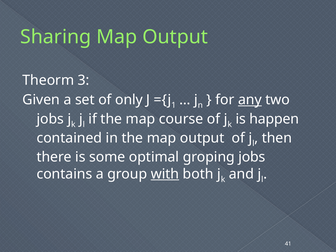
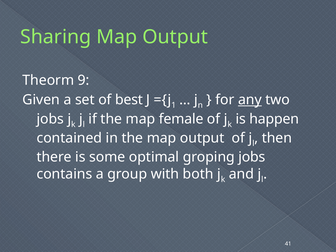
3: 3 -> 9 (84, 80)
only: only -> best (129, 100)
course: course -> female (181, 119)
with underline: present -> none (165, 174)
